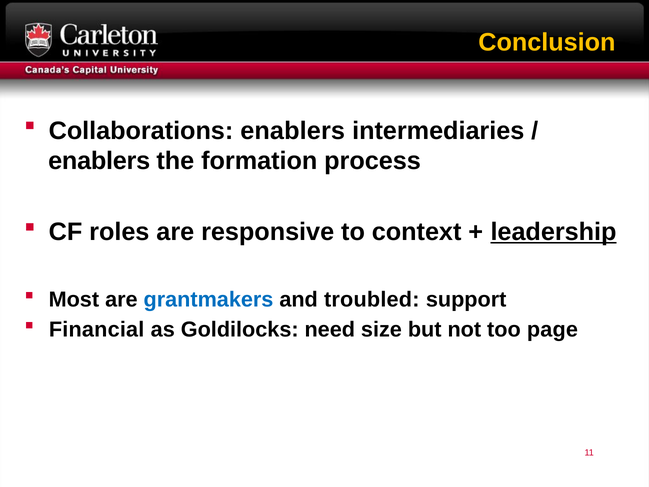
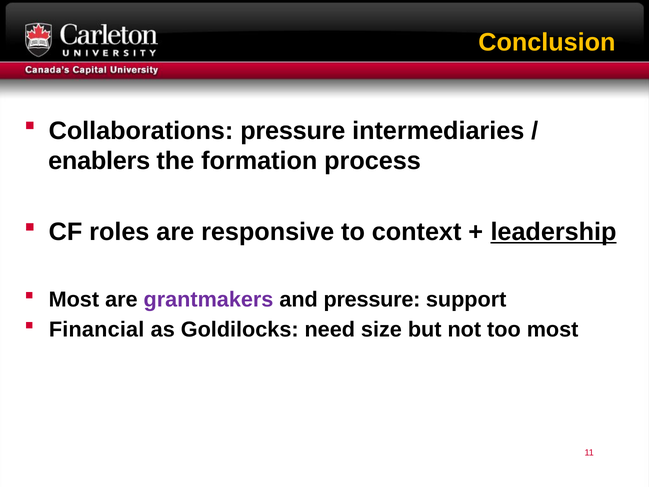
Collaborations enablers: enablers -> pressure (293, 131)
grantmakers colour: blue -> purple (209, 299)
and troubled: troubled -> pressure (372, 299)
too page: page -> most (553, 330)
